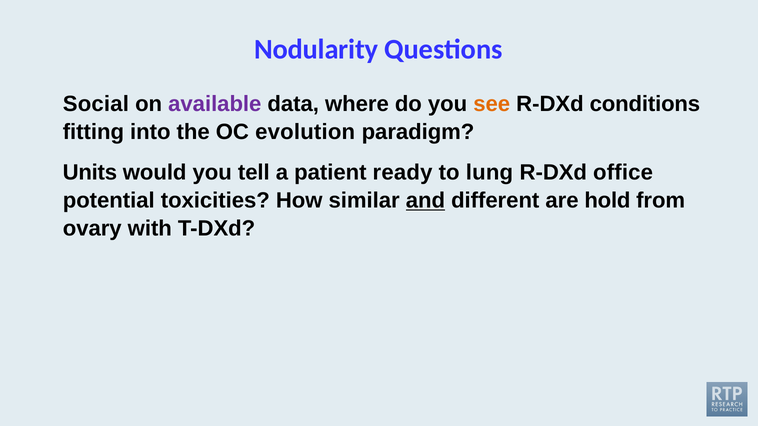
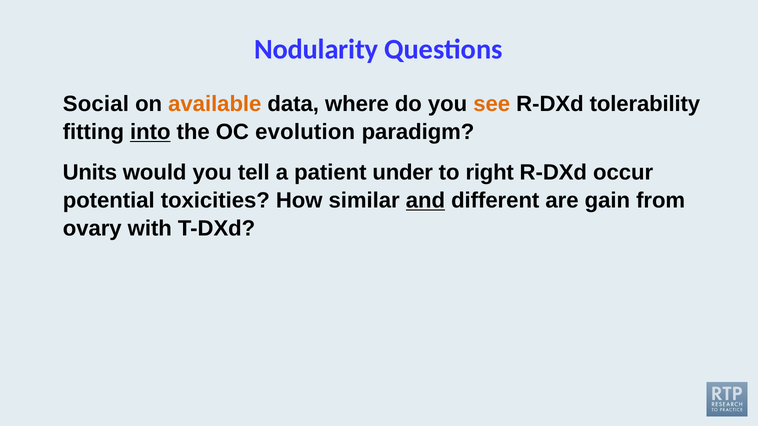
available colour: purple -> orange (215, 104)
conditions: conditions -> tolerability (645, 104)
into underline: none -> present (150, 132)
ready: ready -> under (403, 173)
lung: lung -> right (490, 173)
office: office -> occur (623, 173)
hold: hold -> gain (607, 201)
